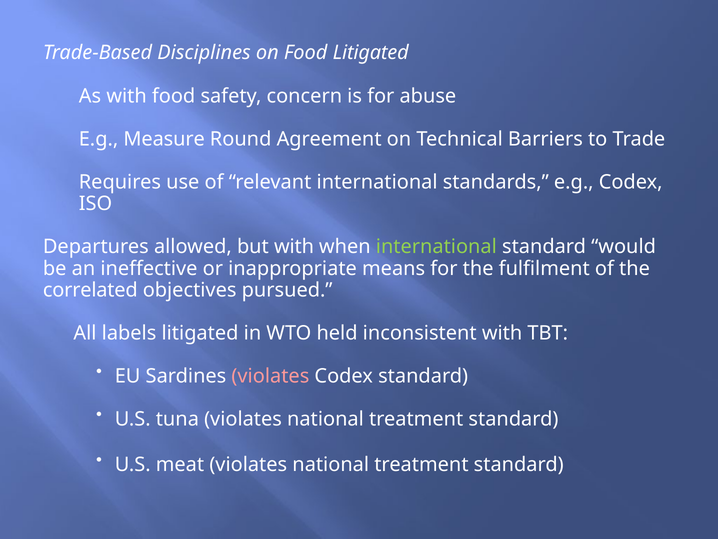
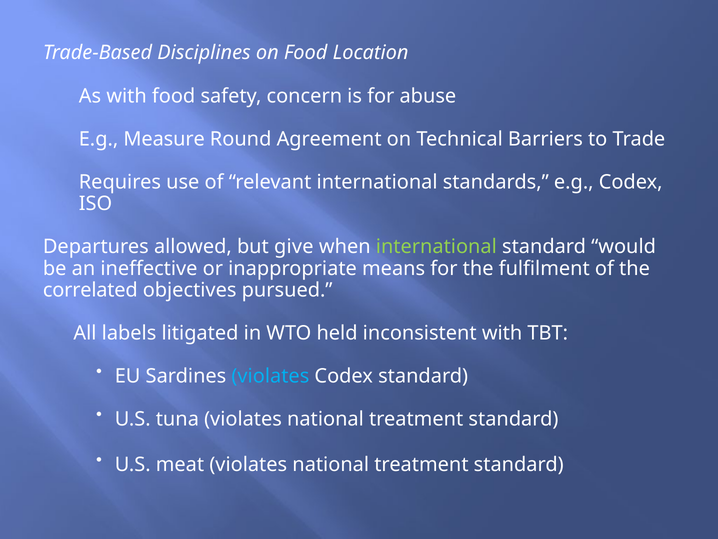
Food Litigated: Litigated -> Location (371, 53)
but with: with -> give (294, 247)
violates colour: pink -> light blue (270, 376)
